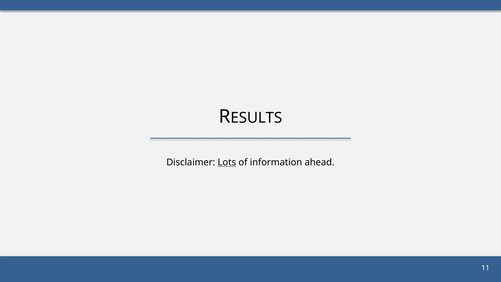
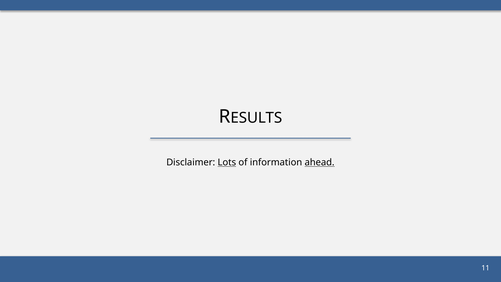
ahead underline: none -> present (320, 162)
